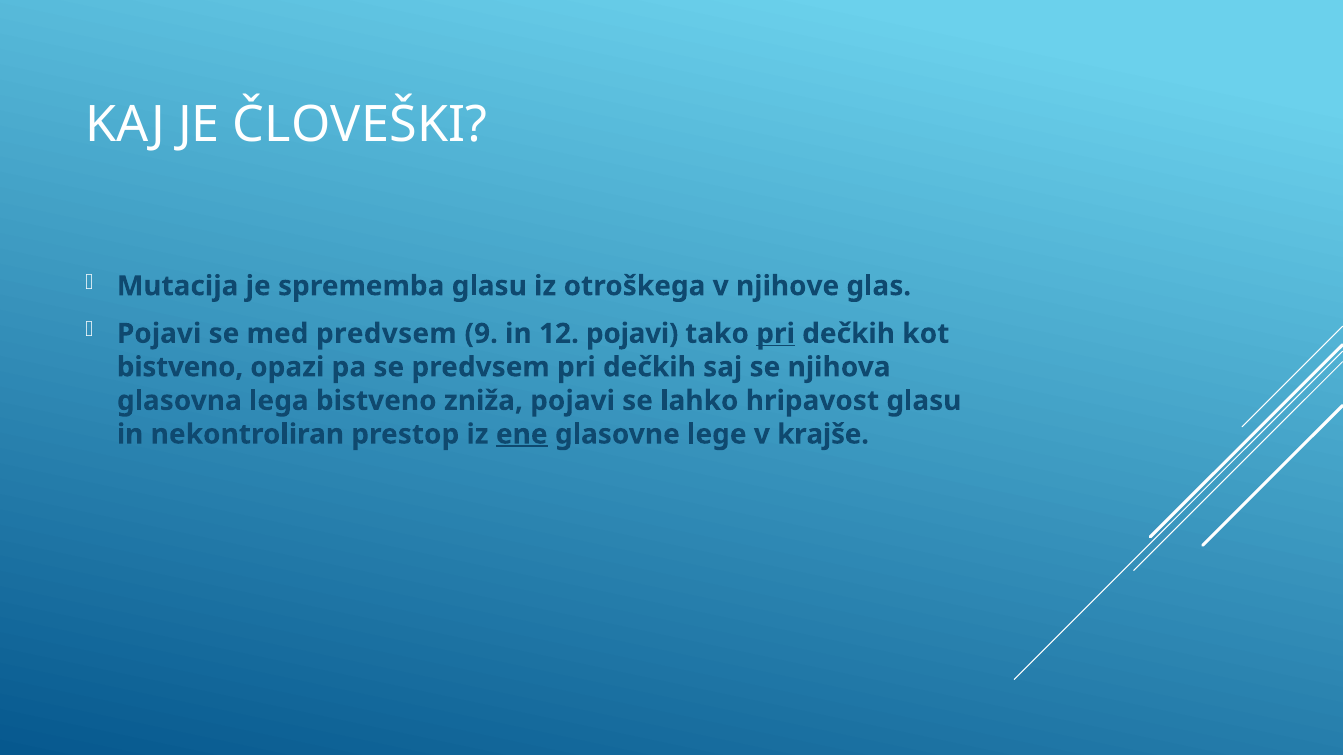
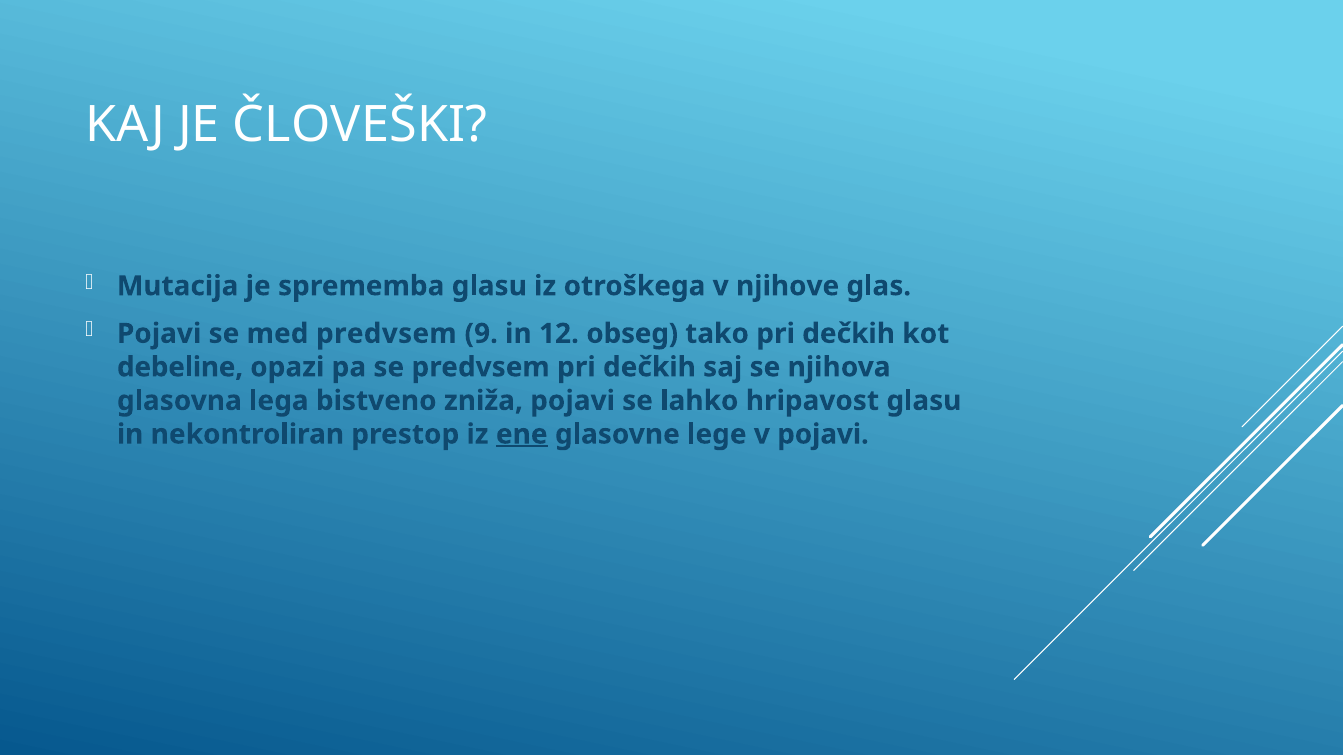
12 pojavi: pojavi -> obseg (632, 334)
pri underline: present -> none (776, 334)
bistveno: bistveno -> debeline (180, 367)
v krajše: krajše -> pojavi (823, 435)
